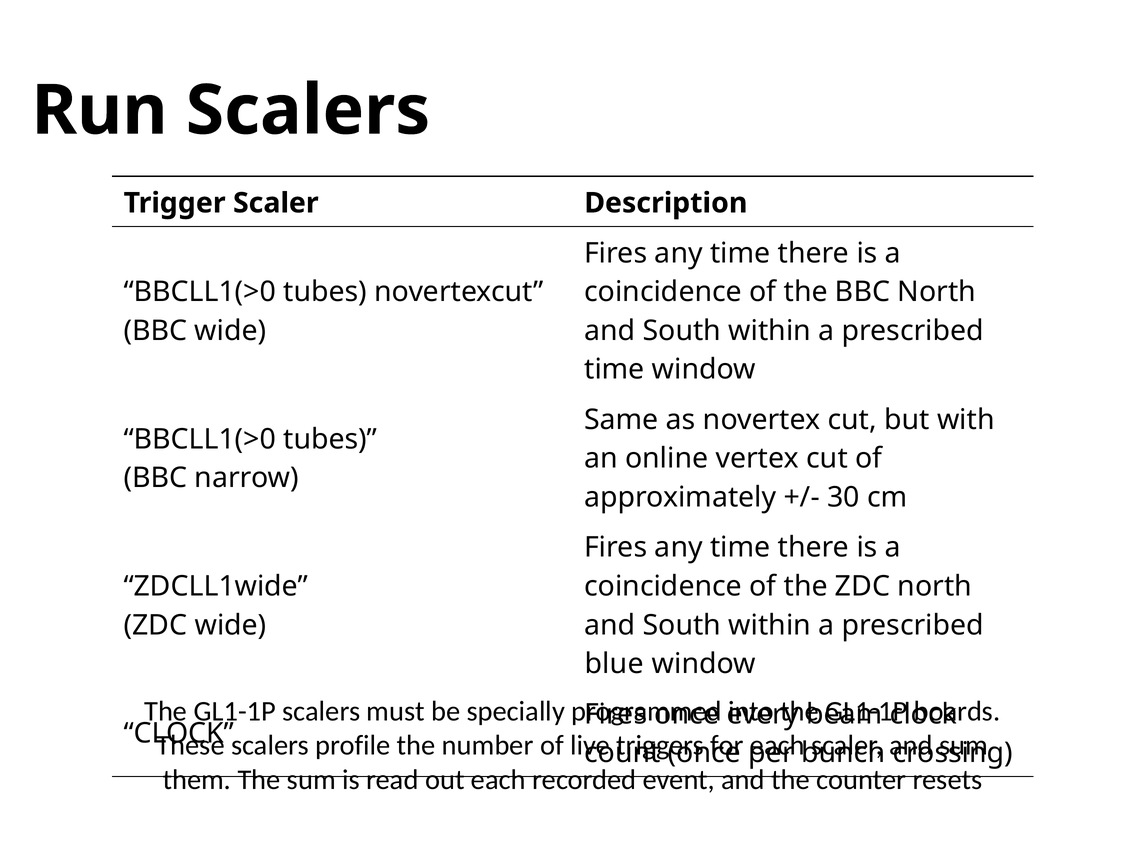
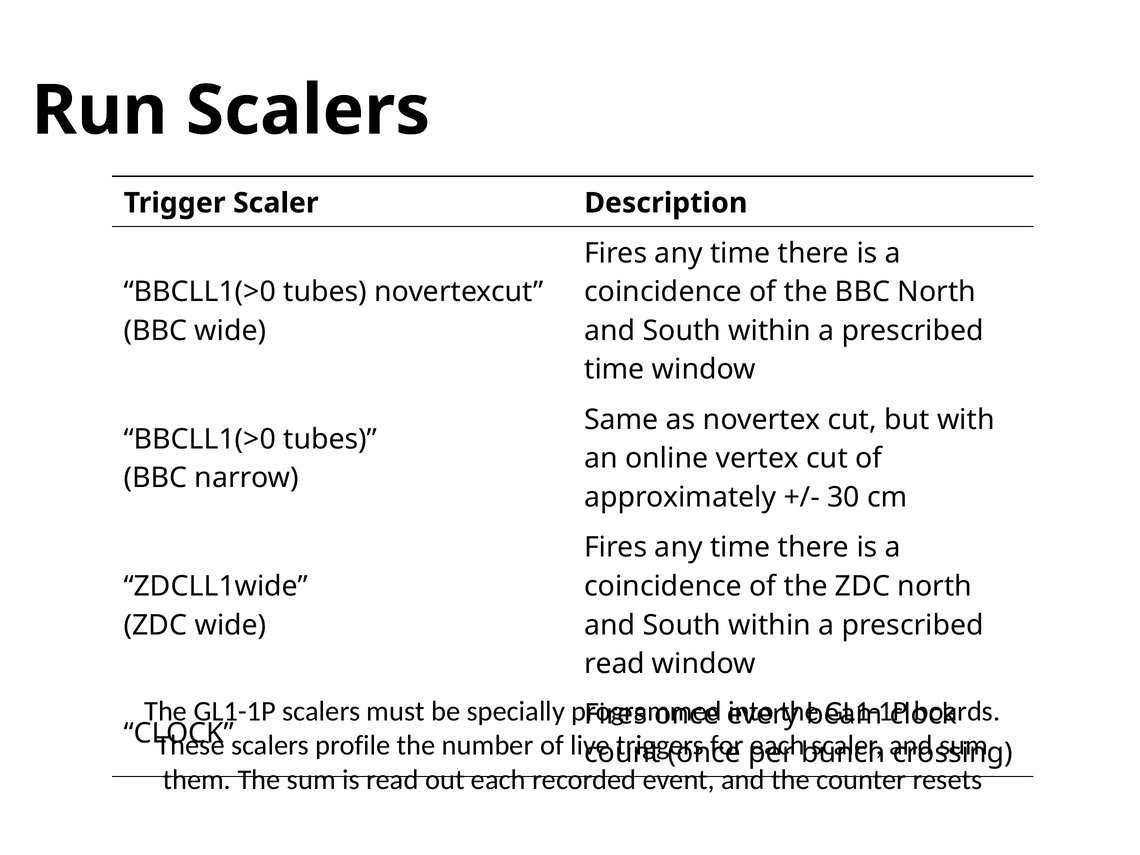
blue: blue -> read (615, 664)
